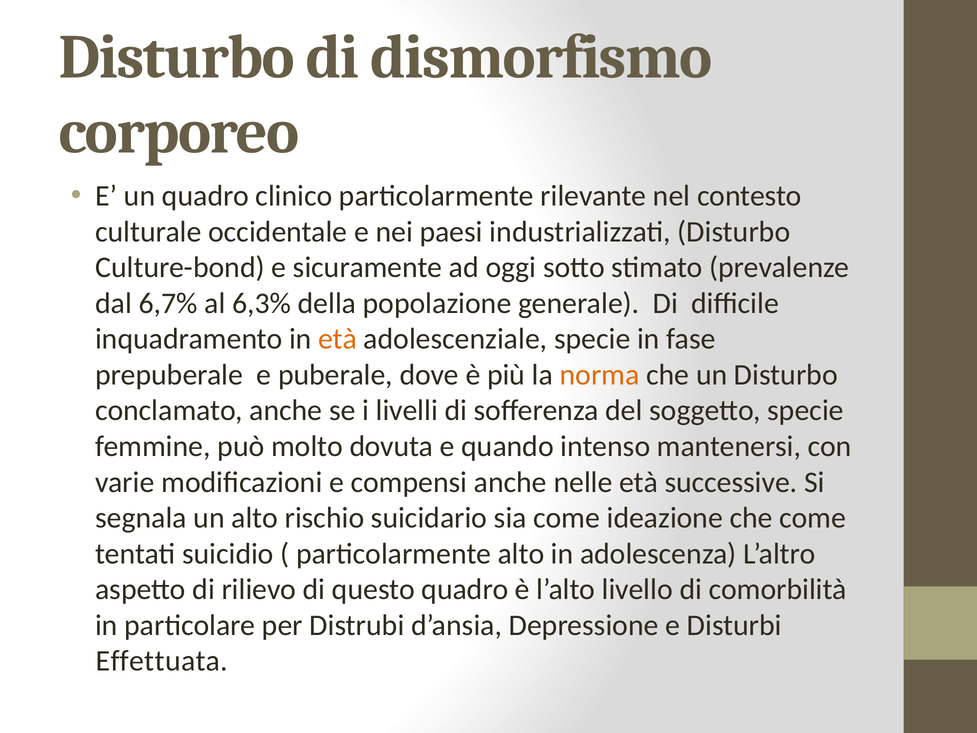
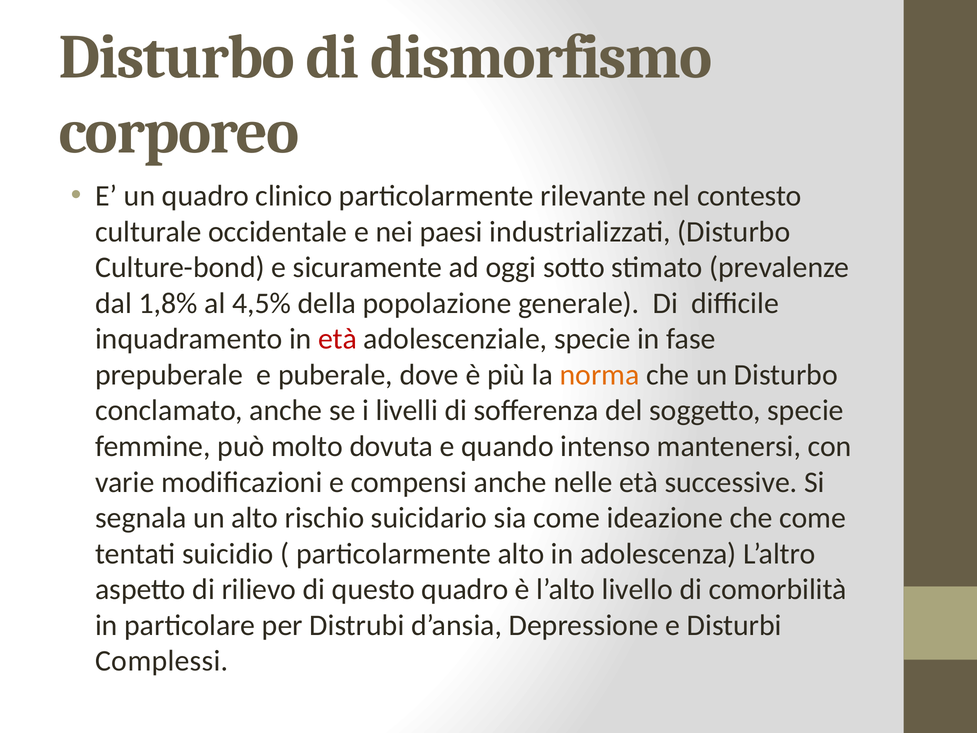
6,7%: 6,7% -> 1,8% (168, 303)
6,3%: 6,3% -> 4,5% (261, 303)
età colour: orange -> red (338, 339)
Effettuata: Effettuata -> Complessi (162, 661)
